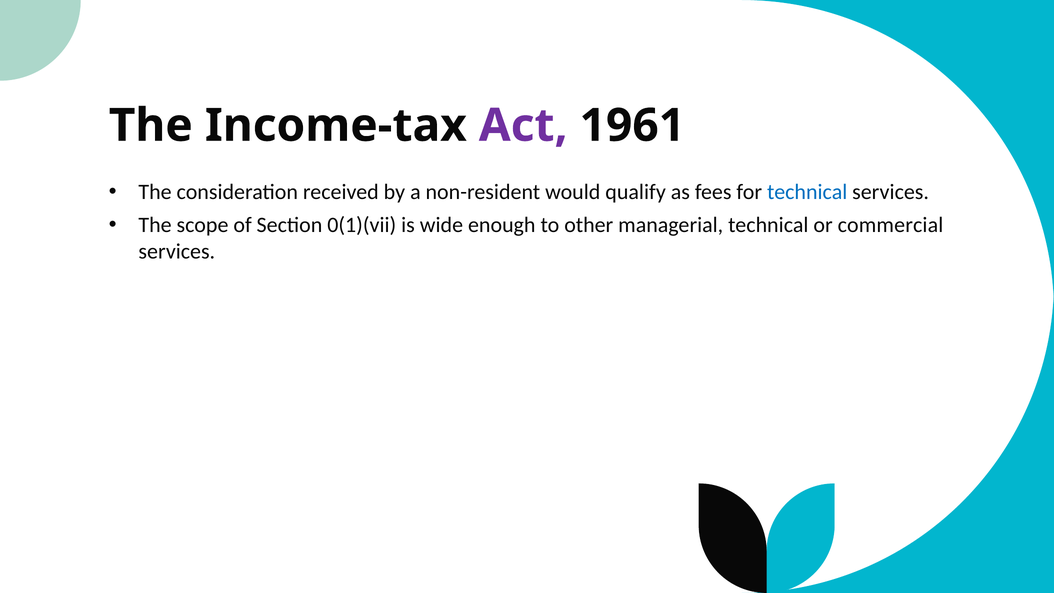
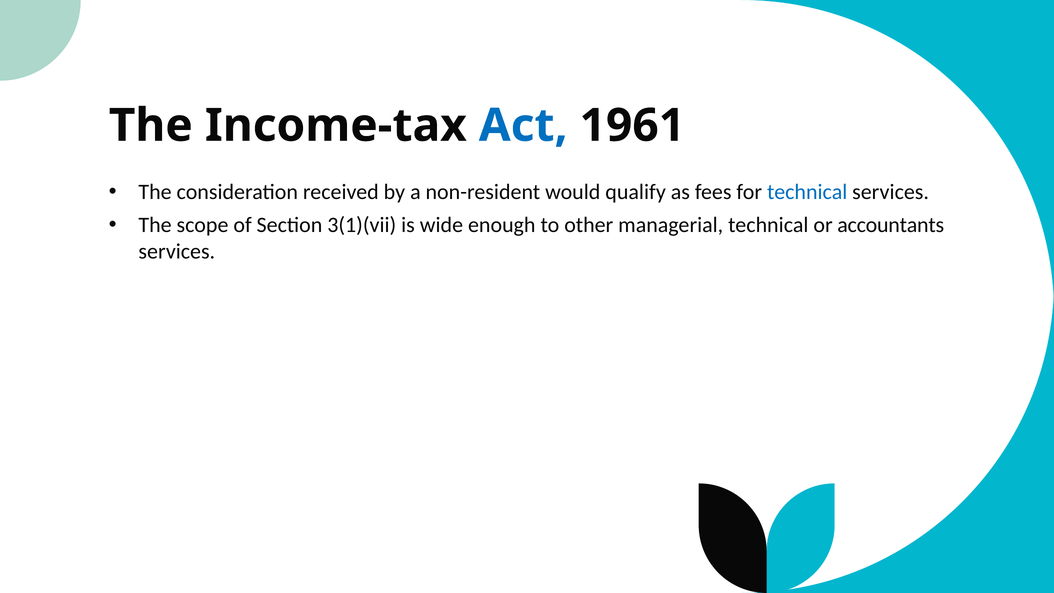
Act colour: purple -> blue (523, 126)
0(1)(vii: 0(1)(vii -> 3(1)(vii (362, 225)
commercial: commercial -> accountants (891, 225)
